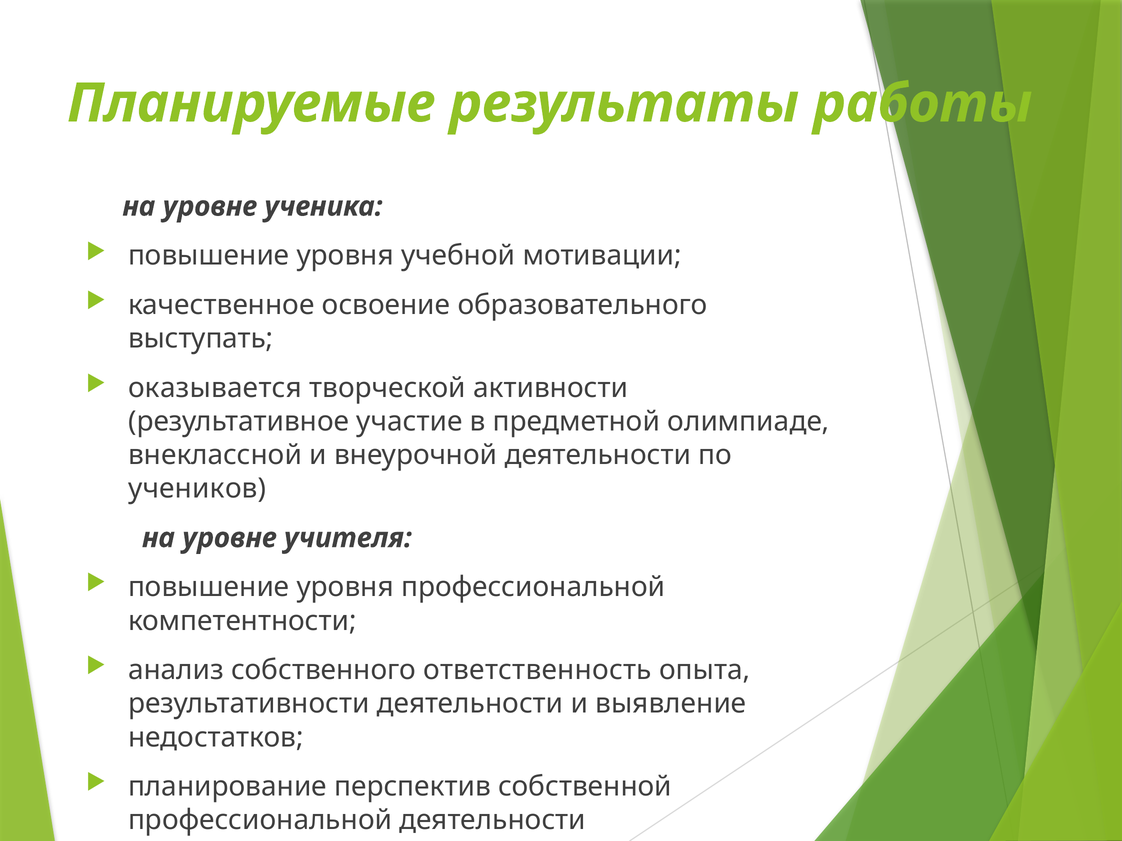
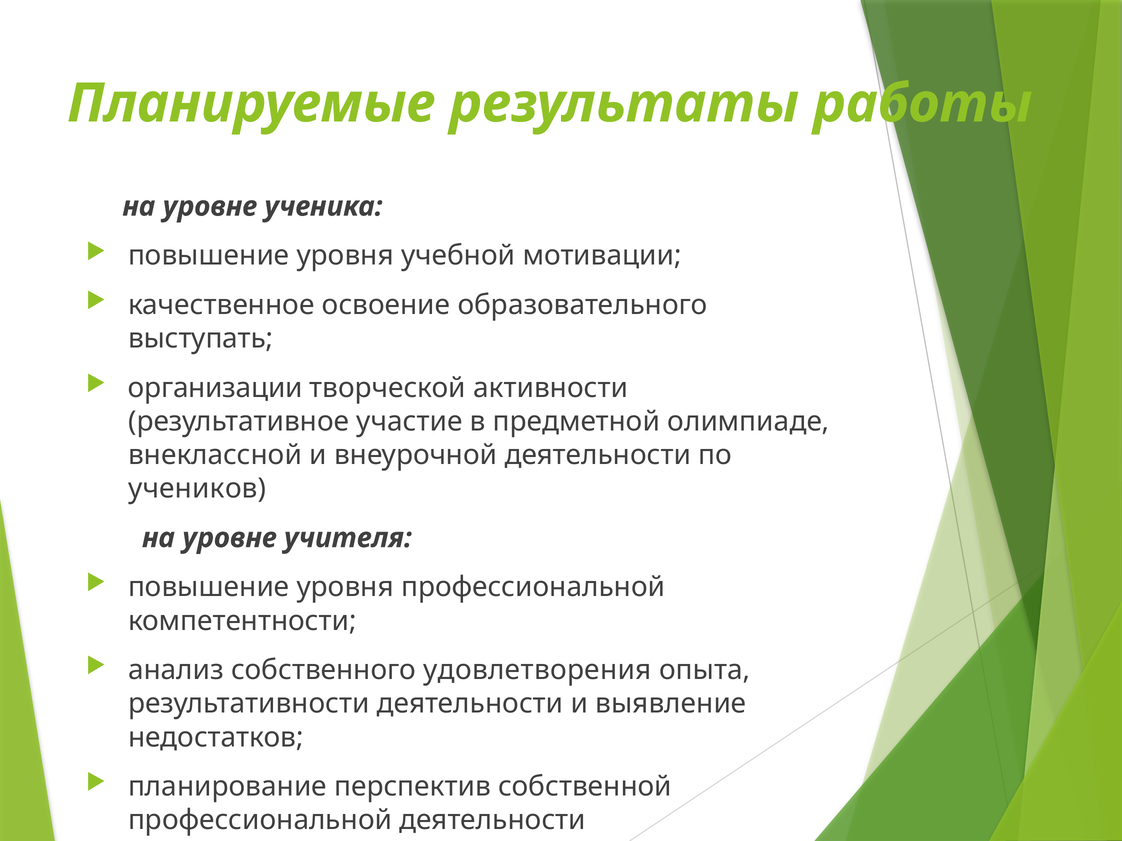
оказывается: оказывается -> организации (215, 388)
ответственность: ответственность -> удовлетворения (537, 670)
